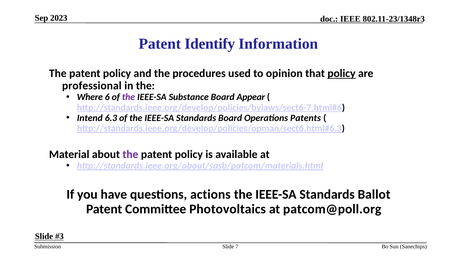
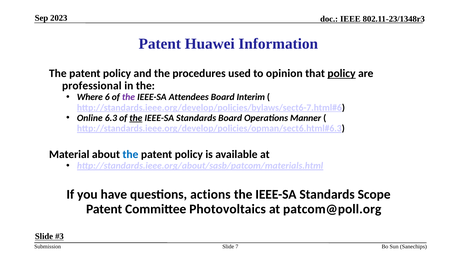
Identify: Identify -> Huawei (210, 44)
Substance: Substance -> Attendees (189, 97)
Appear: Appear -> Interim (251, 97)
Intend: Intend -> Online (90, 118)
the underline: none -> present (136, 118)
Patents: Patents -> Manner (306, 118)
the colour: purple -> blue (130, 154)
Ballot: Ballot -> Scope (374, 195)
